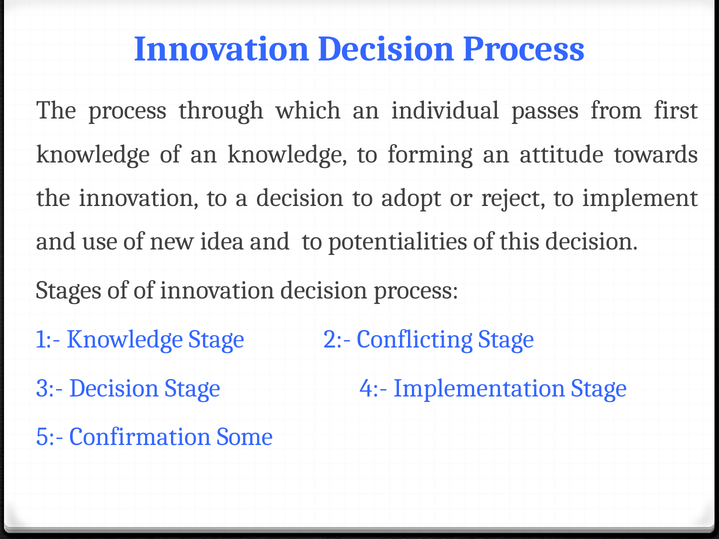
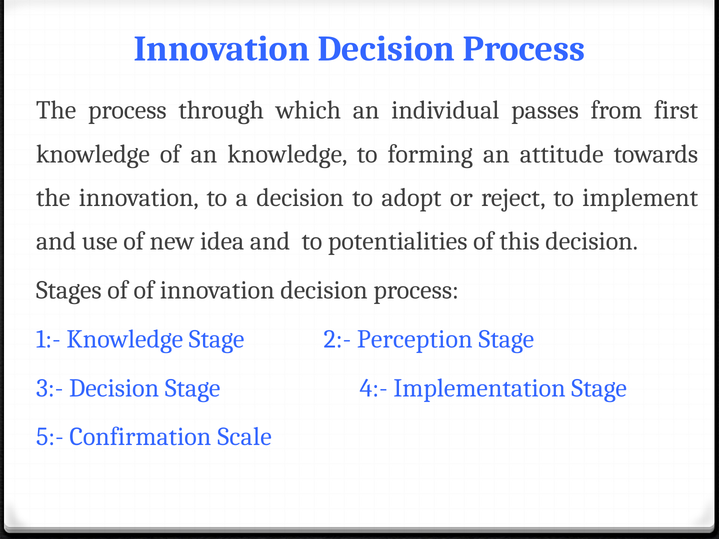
Conflicting: Conflicting -> Perception (415, 339)
Some: Some -> Scale (245, 437)
